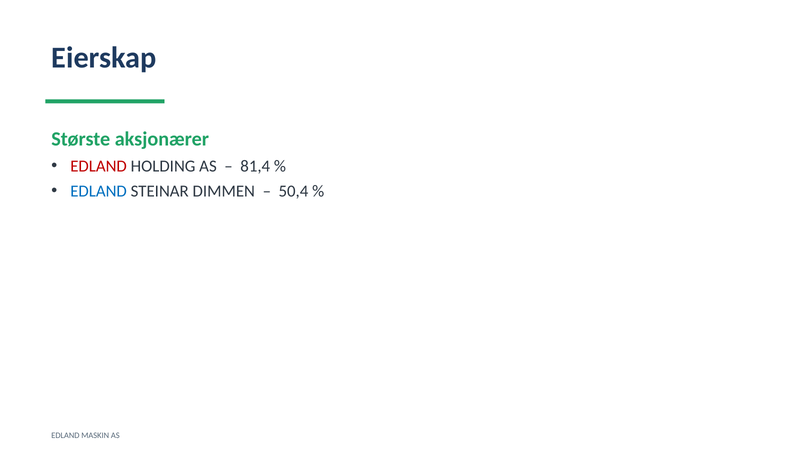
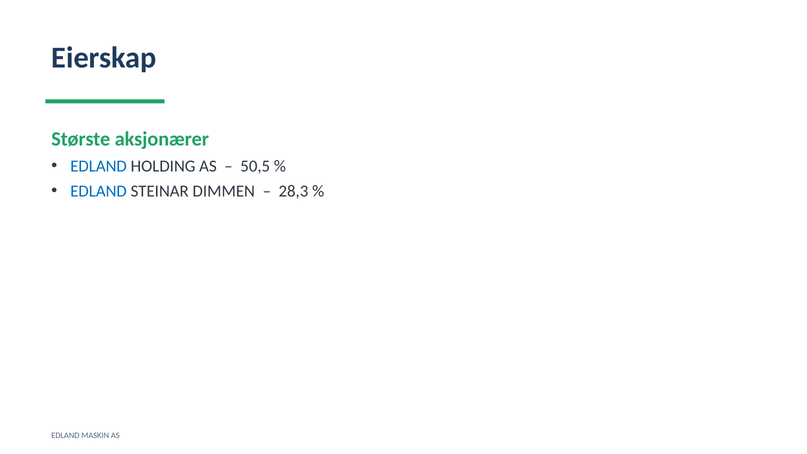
EDLAND colour: red -> blue (99, 166)
81,4: 81,4 -> 50,5 (255, 166)
50,4: 50,4 -> 28,3 (293, 191)
